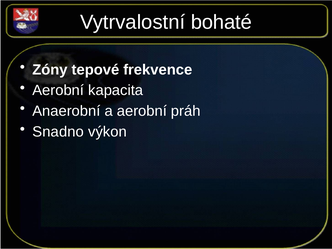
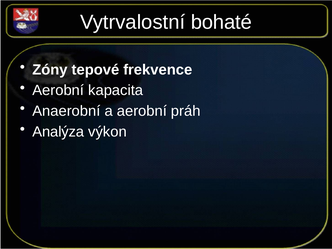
Snadno: Snadno -> Analýza (58, 132)
